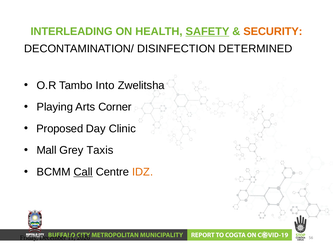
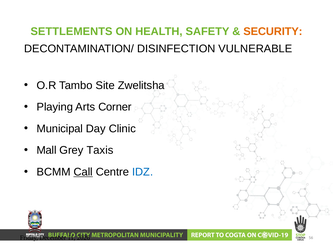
INTERLEADING: INTERLEADING -> SETTLEMENTS (71, 32)
SAFETY underline: present -> none (207, 32)
DETERMINED: DETERMINED -> VULNERABLE (255, 49)
Into: Into -> Site (105, 85)
Proposed: Proposed -> Municipal (60, 129)
IDZ colour: orange -> blue (143, 172)
